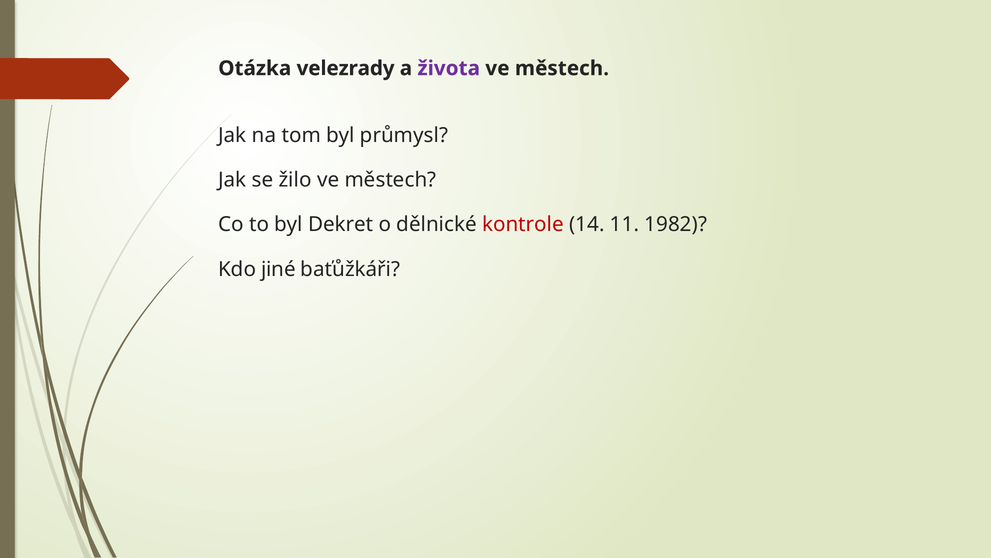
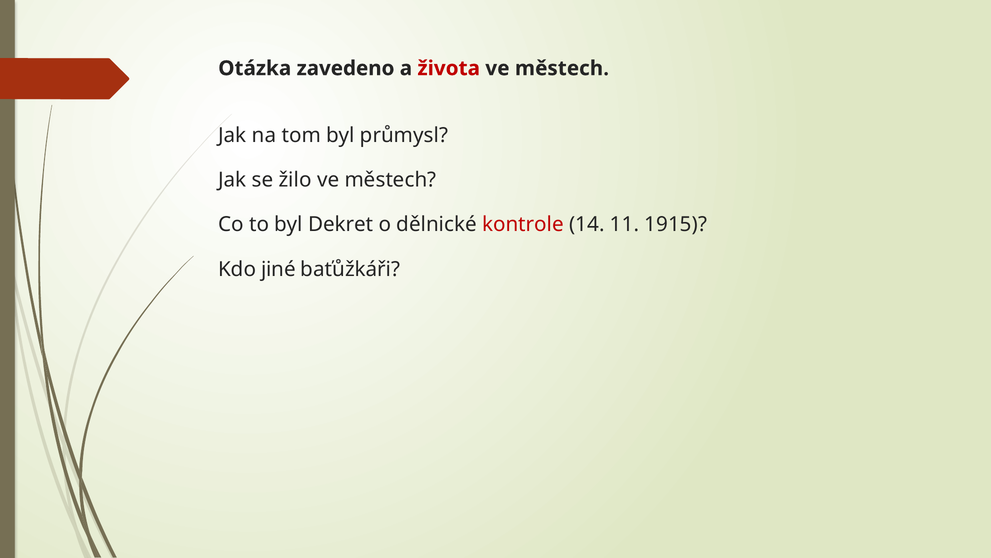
velezrady: velezrady -> zavedeno (346, 68)
života colour: purple -> red (449, 68)
1982: 1982 -> 1915 (676, 224)
